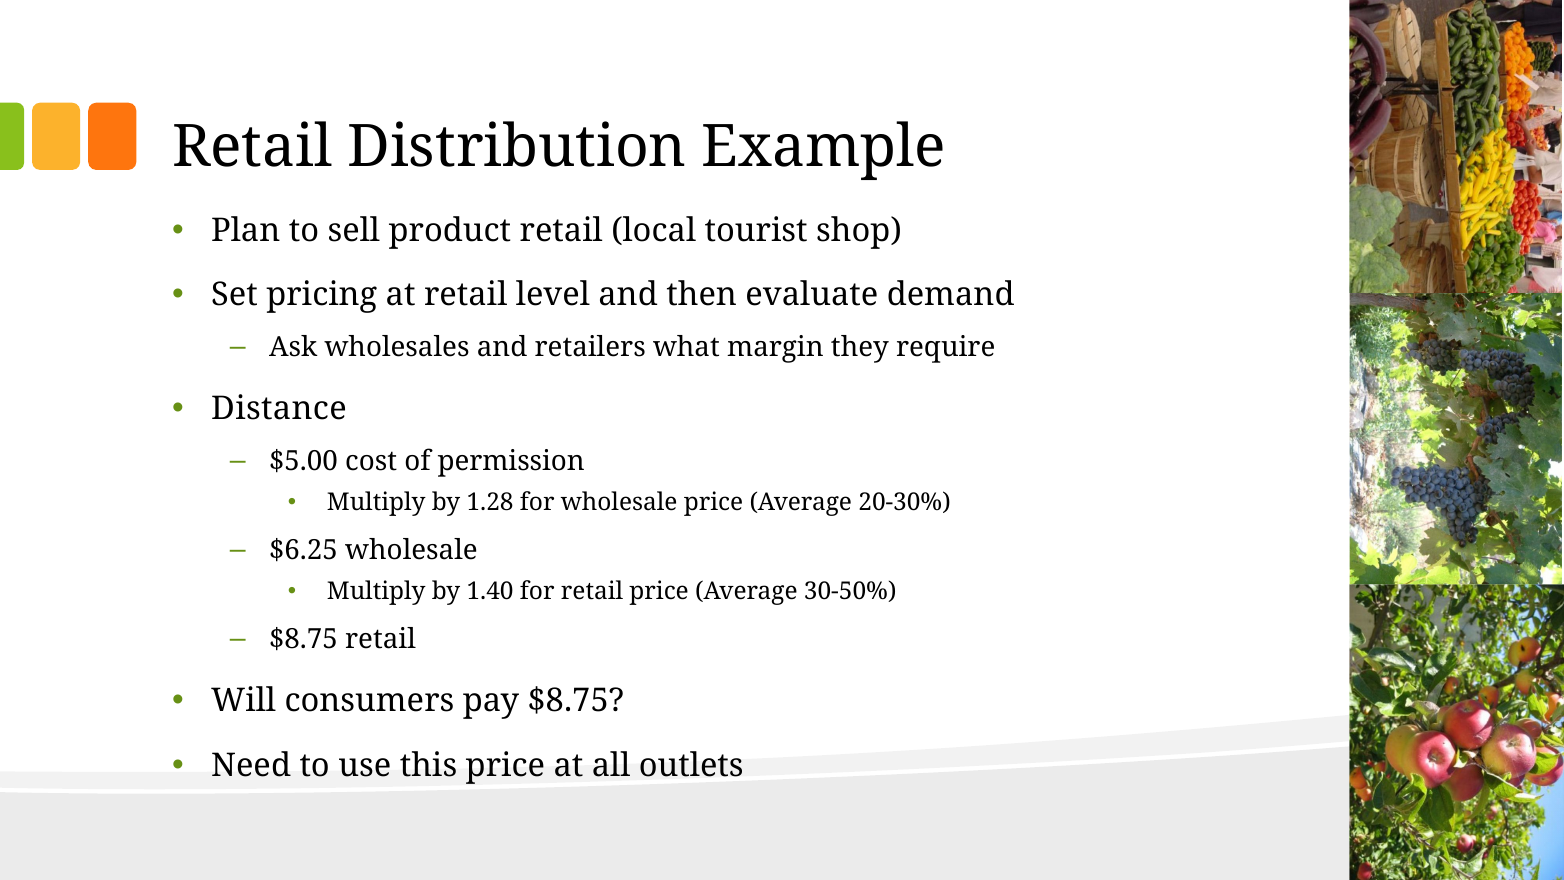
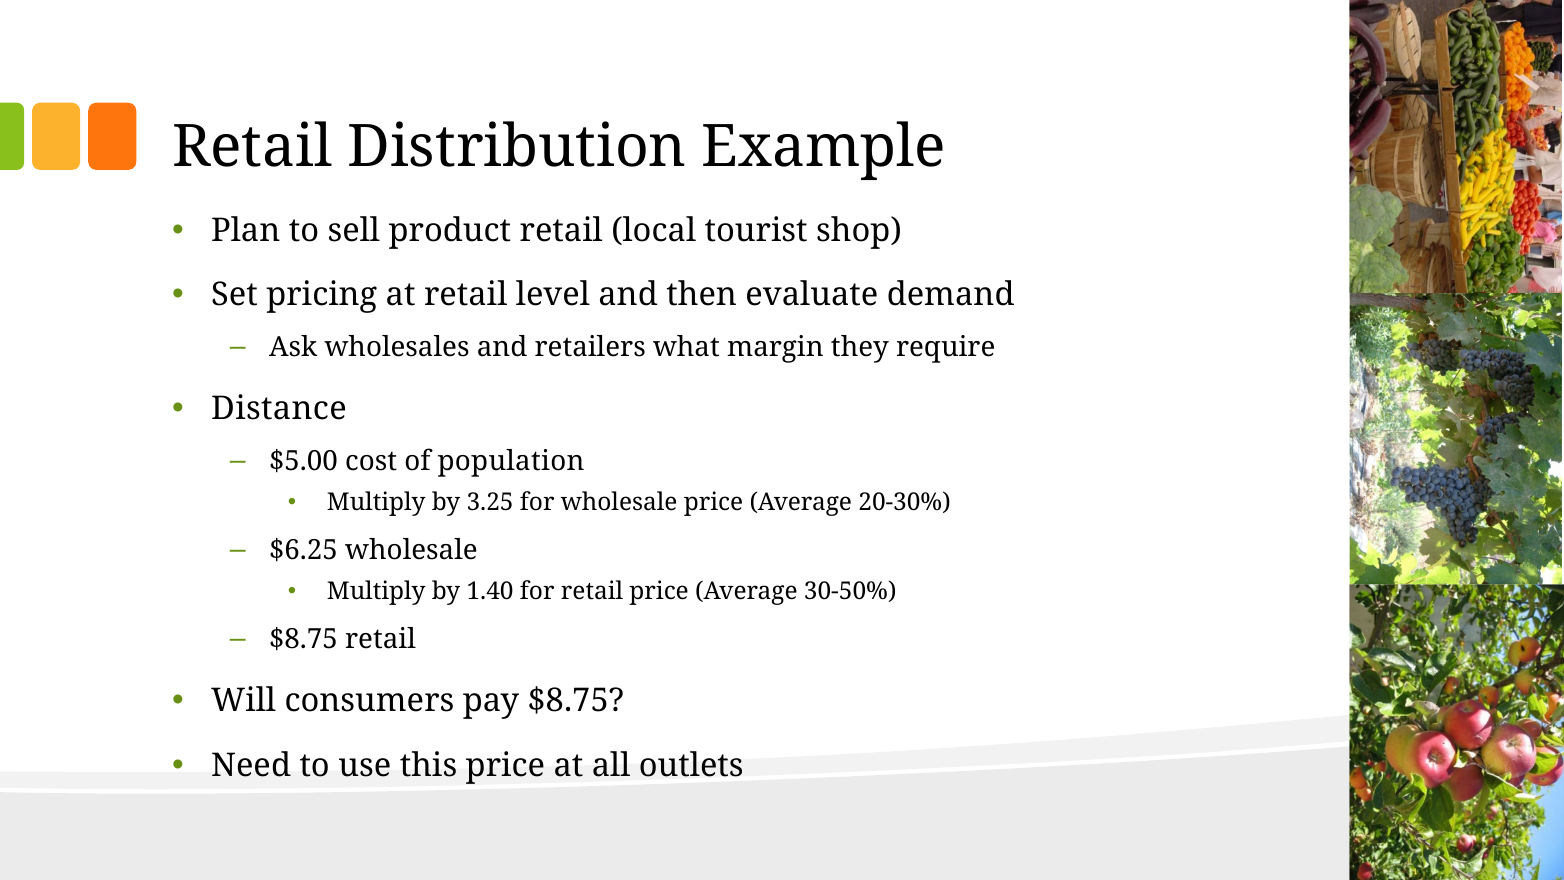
permission: permission -> population (511, 461)
1.28: 1.28 -> 3.25 (490, 502)
